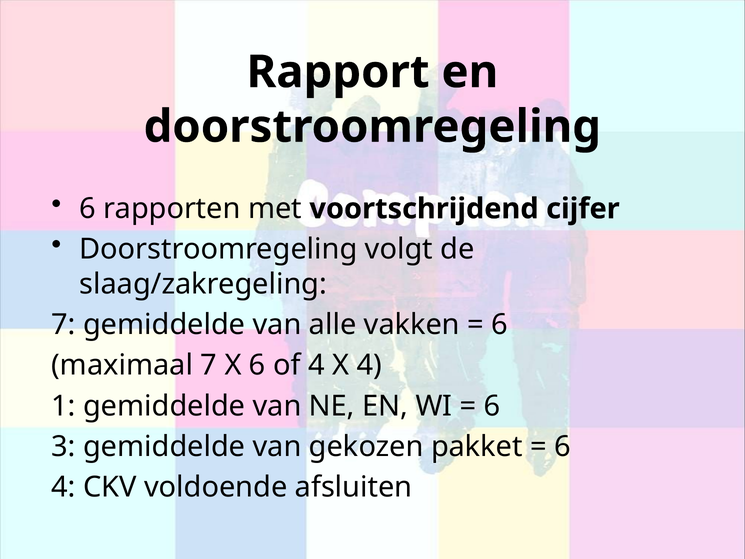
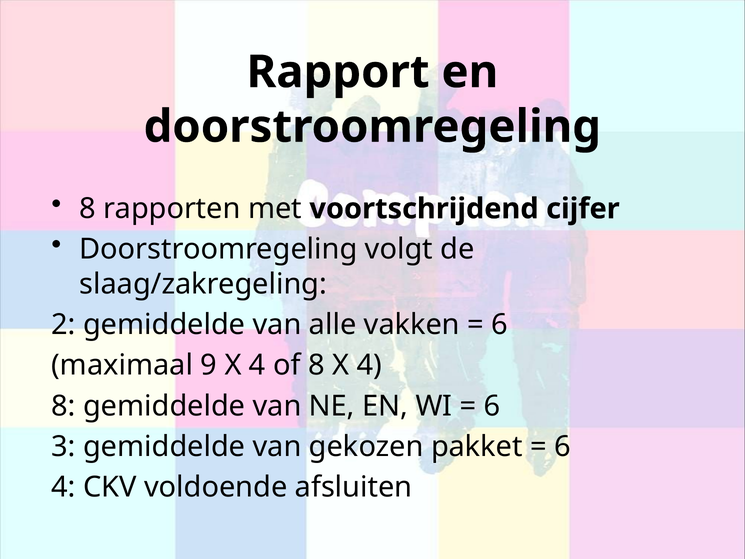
6: 6 -> 8 (88, 209)
7: 7 -> 2 (64, 325)
maximaal 7: 7 -> 9 (209, 365)
6: 6 -> 4 (257, 365)
of 4: 4 -> 8 (316, 365)
1: 1 -> 8 (64, 406)
